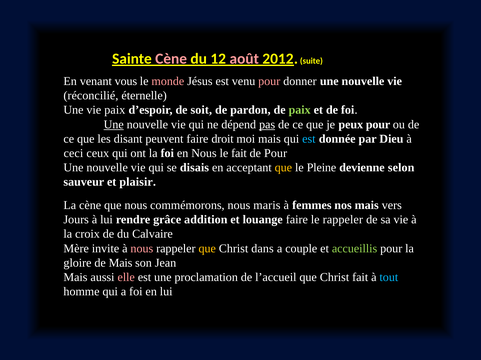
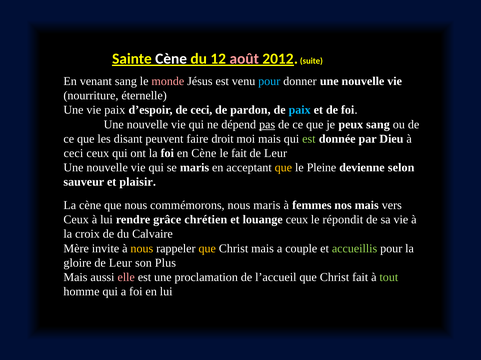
Cène colour: pink -> white (171, 59)
venant vous: vous -> sang (126, 81)
pour colour: pink -> light blue (269, 81)
réconcilié: réconcilié -> nourriture (91, 96)
de soit: soit -> ceci (201, 110)
paix colour: light green -> light blue (300, 110)
Une underline: present -> none (114, 125)
peux pour: pour -> sang (378, 125)
est colour: light blue -> light green (309, 139)
en Nous: Nous -> Cène (204, 154)
Pour: Pour -> Leur (276, 154)
se disais: disais -> maris (195, 168)
Jours: Jours -> Ceux (76, 220)
addition: addition -> chrétien (206, 220)
louange faire: faire -> ceux (297, 220)
le rappeler: rappeler -> répondit (343, 220)
nous colour: pink -> yellow (142, 249)
Christ dans: dans -> mais (263, 249)
gloire de Mais: Mais -> Leur (120, 263)
Jean: Jean -> Plus (165, 263)
tout colour: light blue -> light green (389, 278)
